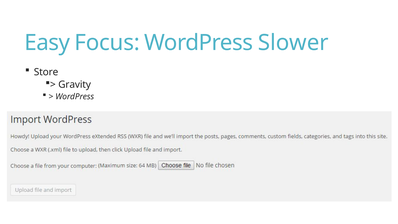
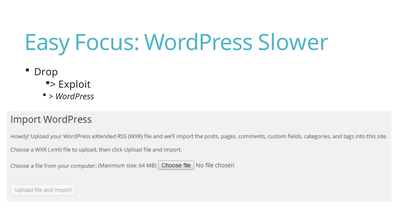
Store: Store -> Drop (46, 72)
Gravity: Gravity -> Exploit (75, 85)
